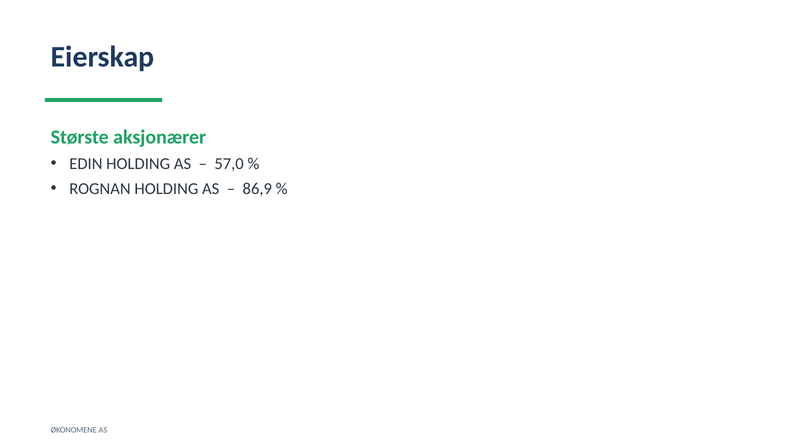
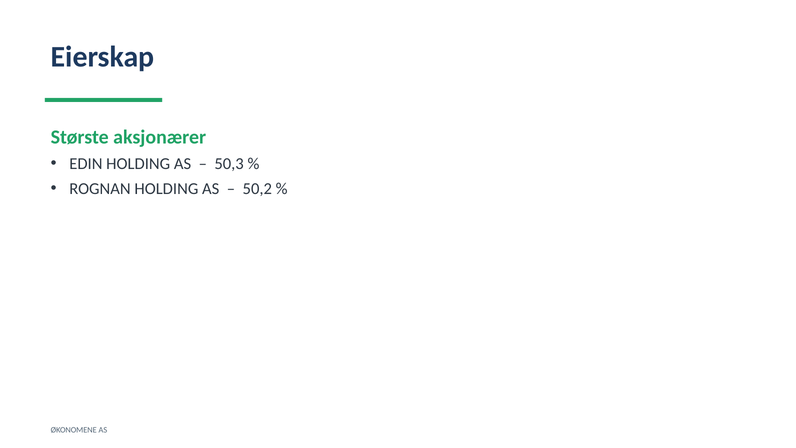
57,0: 57,0 -> 50,3 (229, 164)
86,9: 86,9 -> 50,2 (257, 189)
